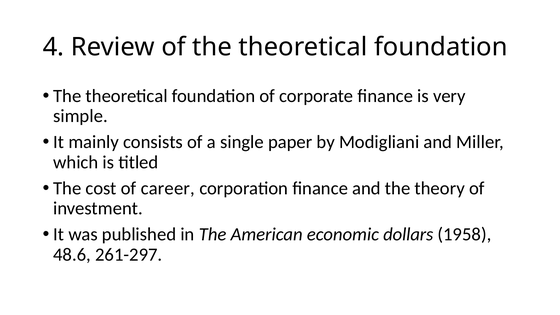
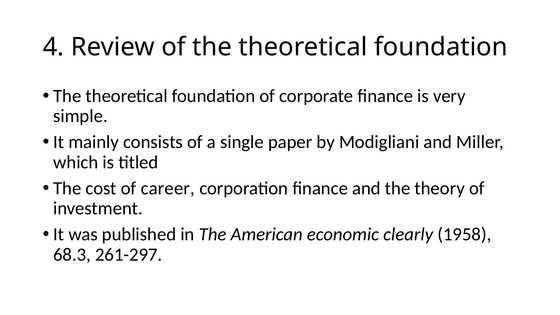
dollars: dollars -> clearly (408, 234)
48.6: 48.6 -> 68.3 (72, 255)
